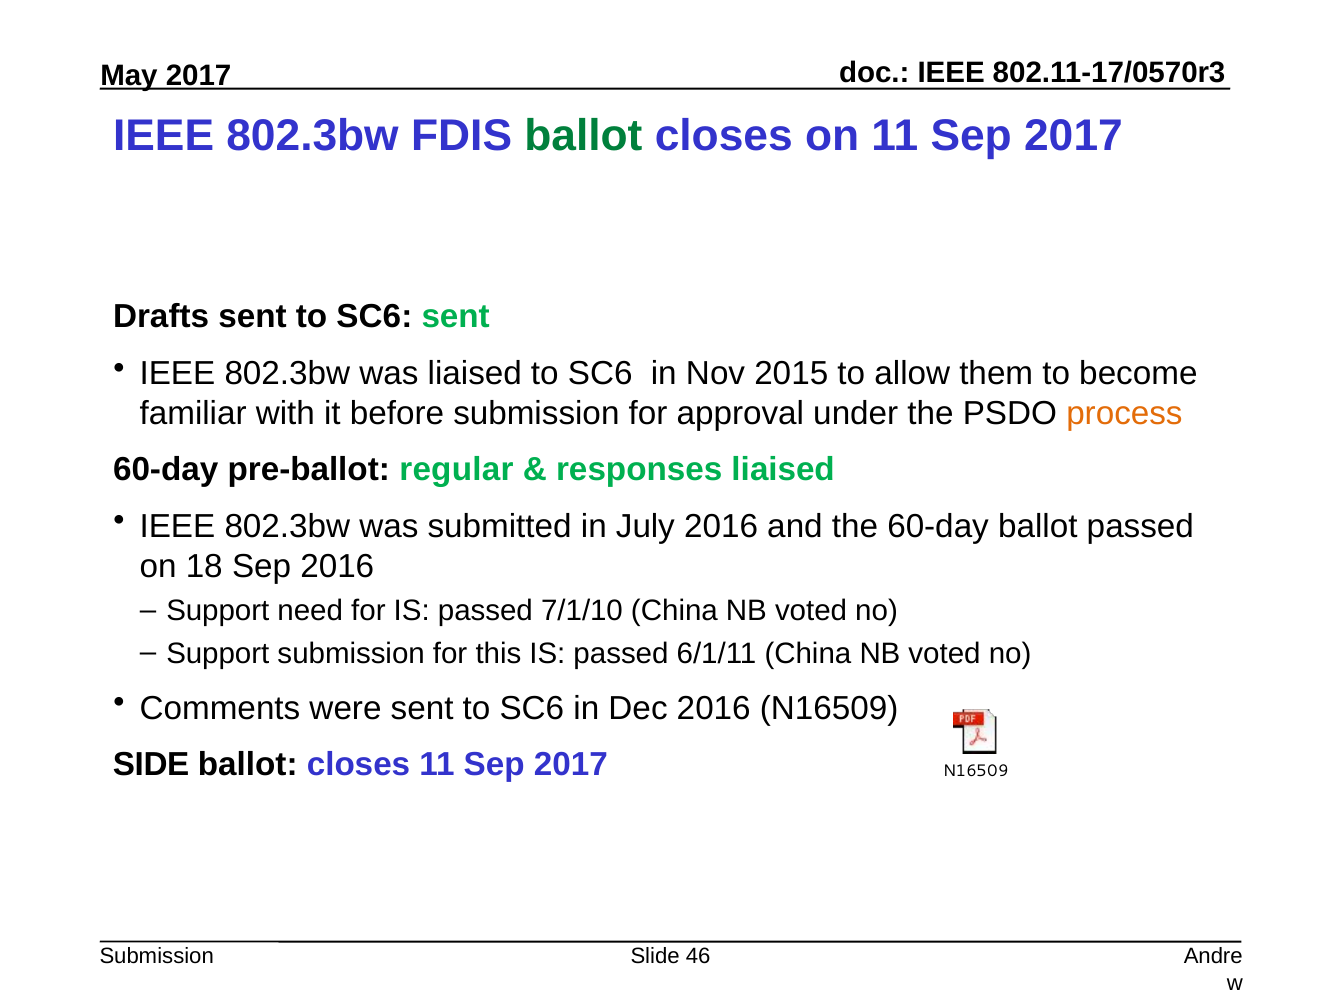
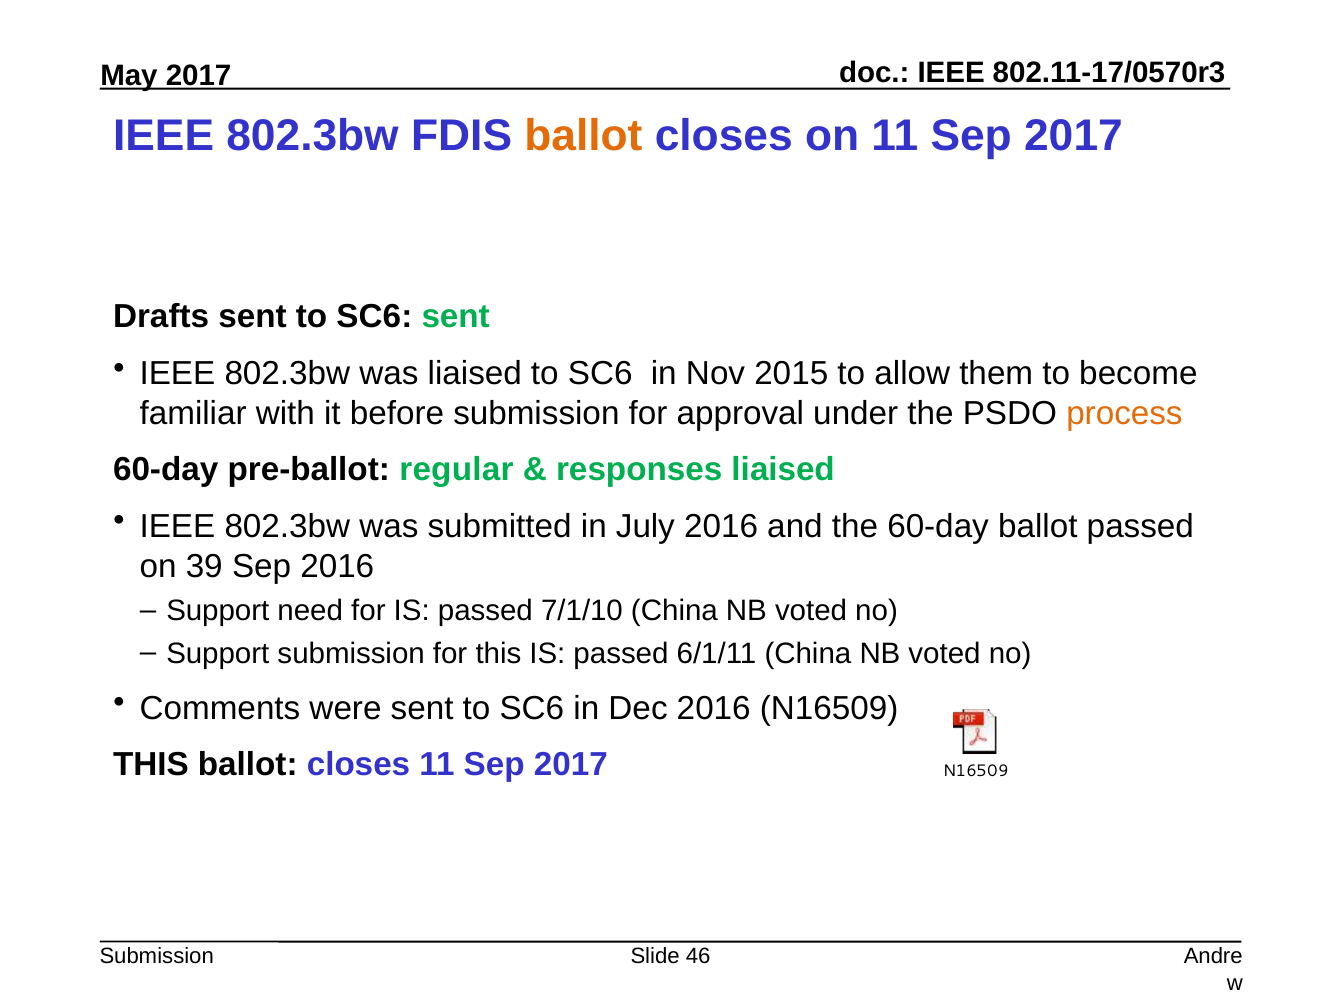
ballot colour: green -> orange (583, 136)
18: 18 -> 39 (204, 567)
SIDE: SIDE -> THIS (151, 765)
